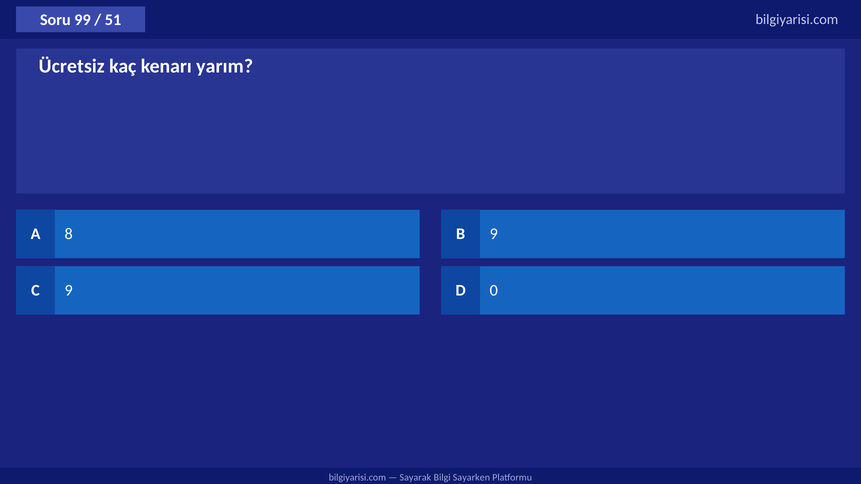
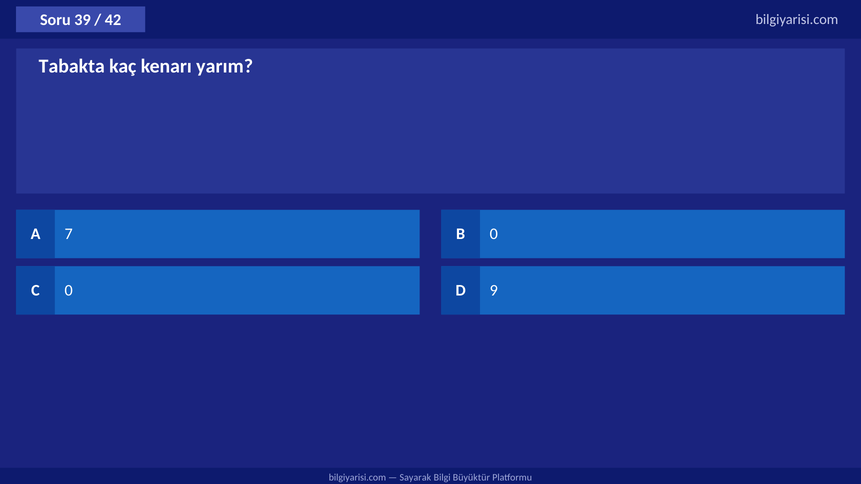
99: 99 -> 39 (83, 20)
51: 51 -> 42 (113, 20)
Ücretsiz: Ücretsiz -> Tabakta (72, 66)
8: 8 -> 7 (69, 234)
B 9: 9 -> 0 (494, 234)
C 9: 9 -> 0 (69, 291)
0: 0 -> 9 (494, 291)
Sayarken: Sayarken -> Büyüktür (471, 478)
